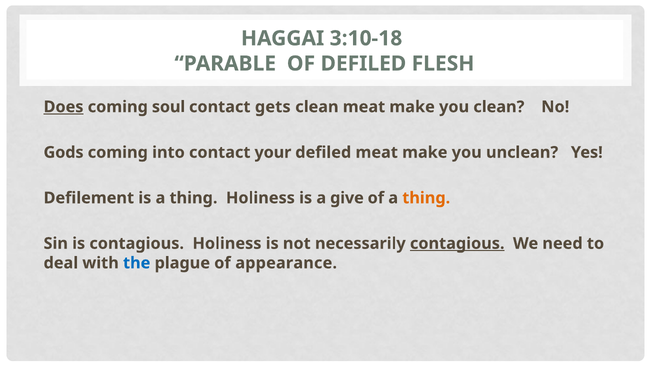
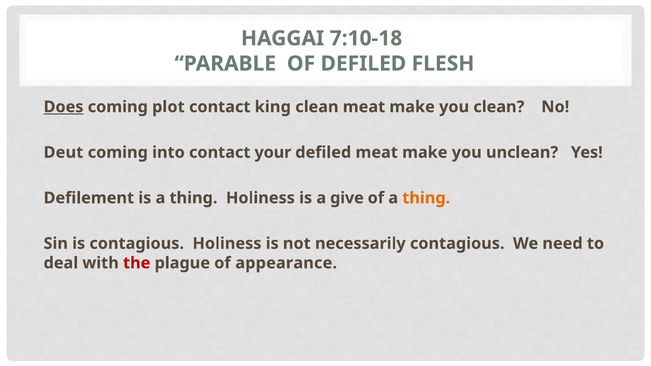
3:10-18: 3:10-18 -> 7:10-18 (366, 38)
soul: soul -> plot (168, 107)
gets: gets -> king (273, 107)
Gods: Gods -> Deut (63, 152)
contagious underline: present -> none (457, 244)
the colour: blue -> red (137, 263)
